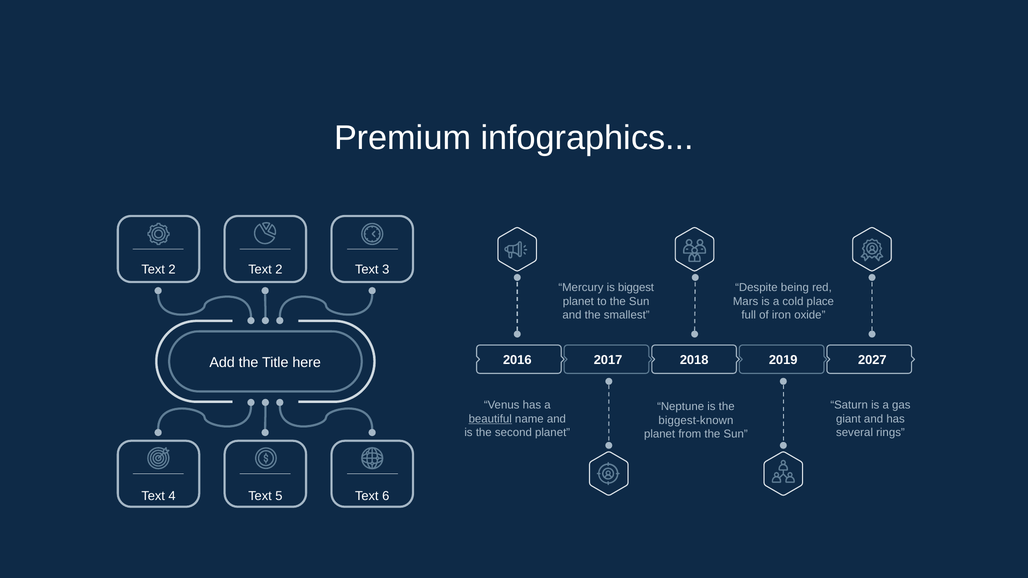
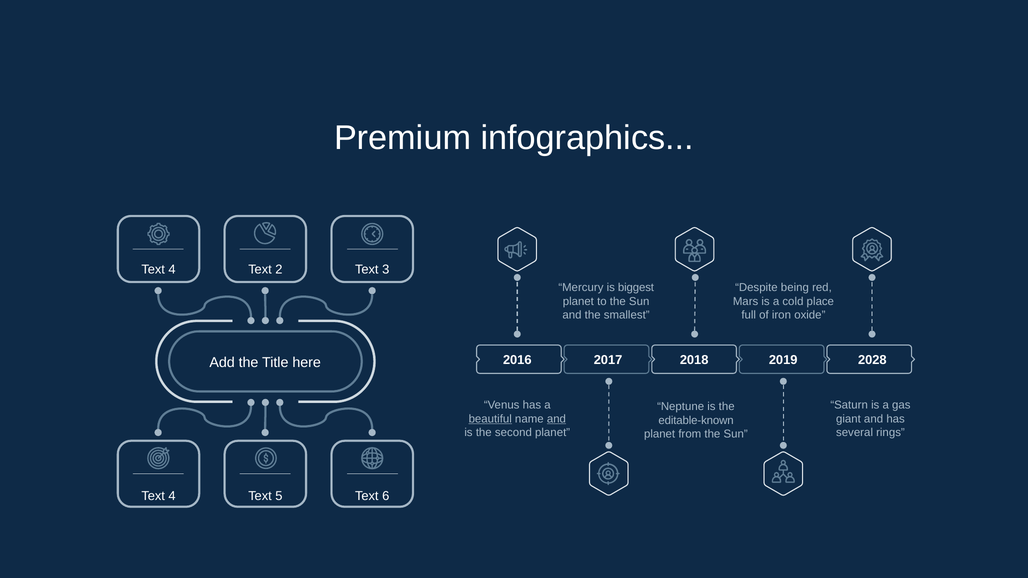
2: 2 -> 4 (172, 270)
2027: 2027 -> 2028 (872, 360)
and underline: none -> present (556, 419)
biggest-known: biggest-known -> editable-known (696, 421)
